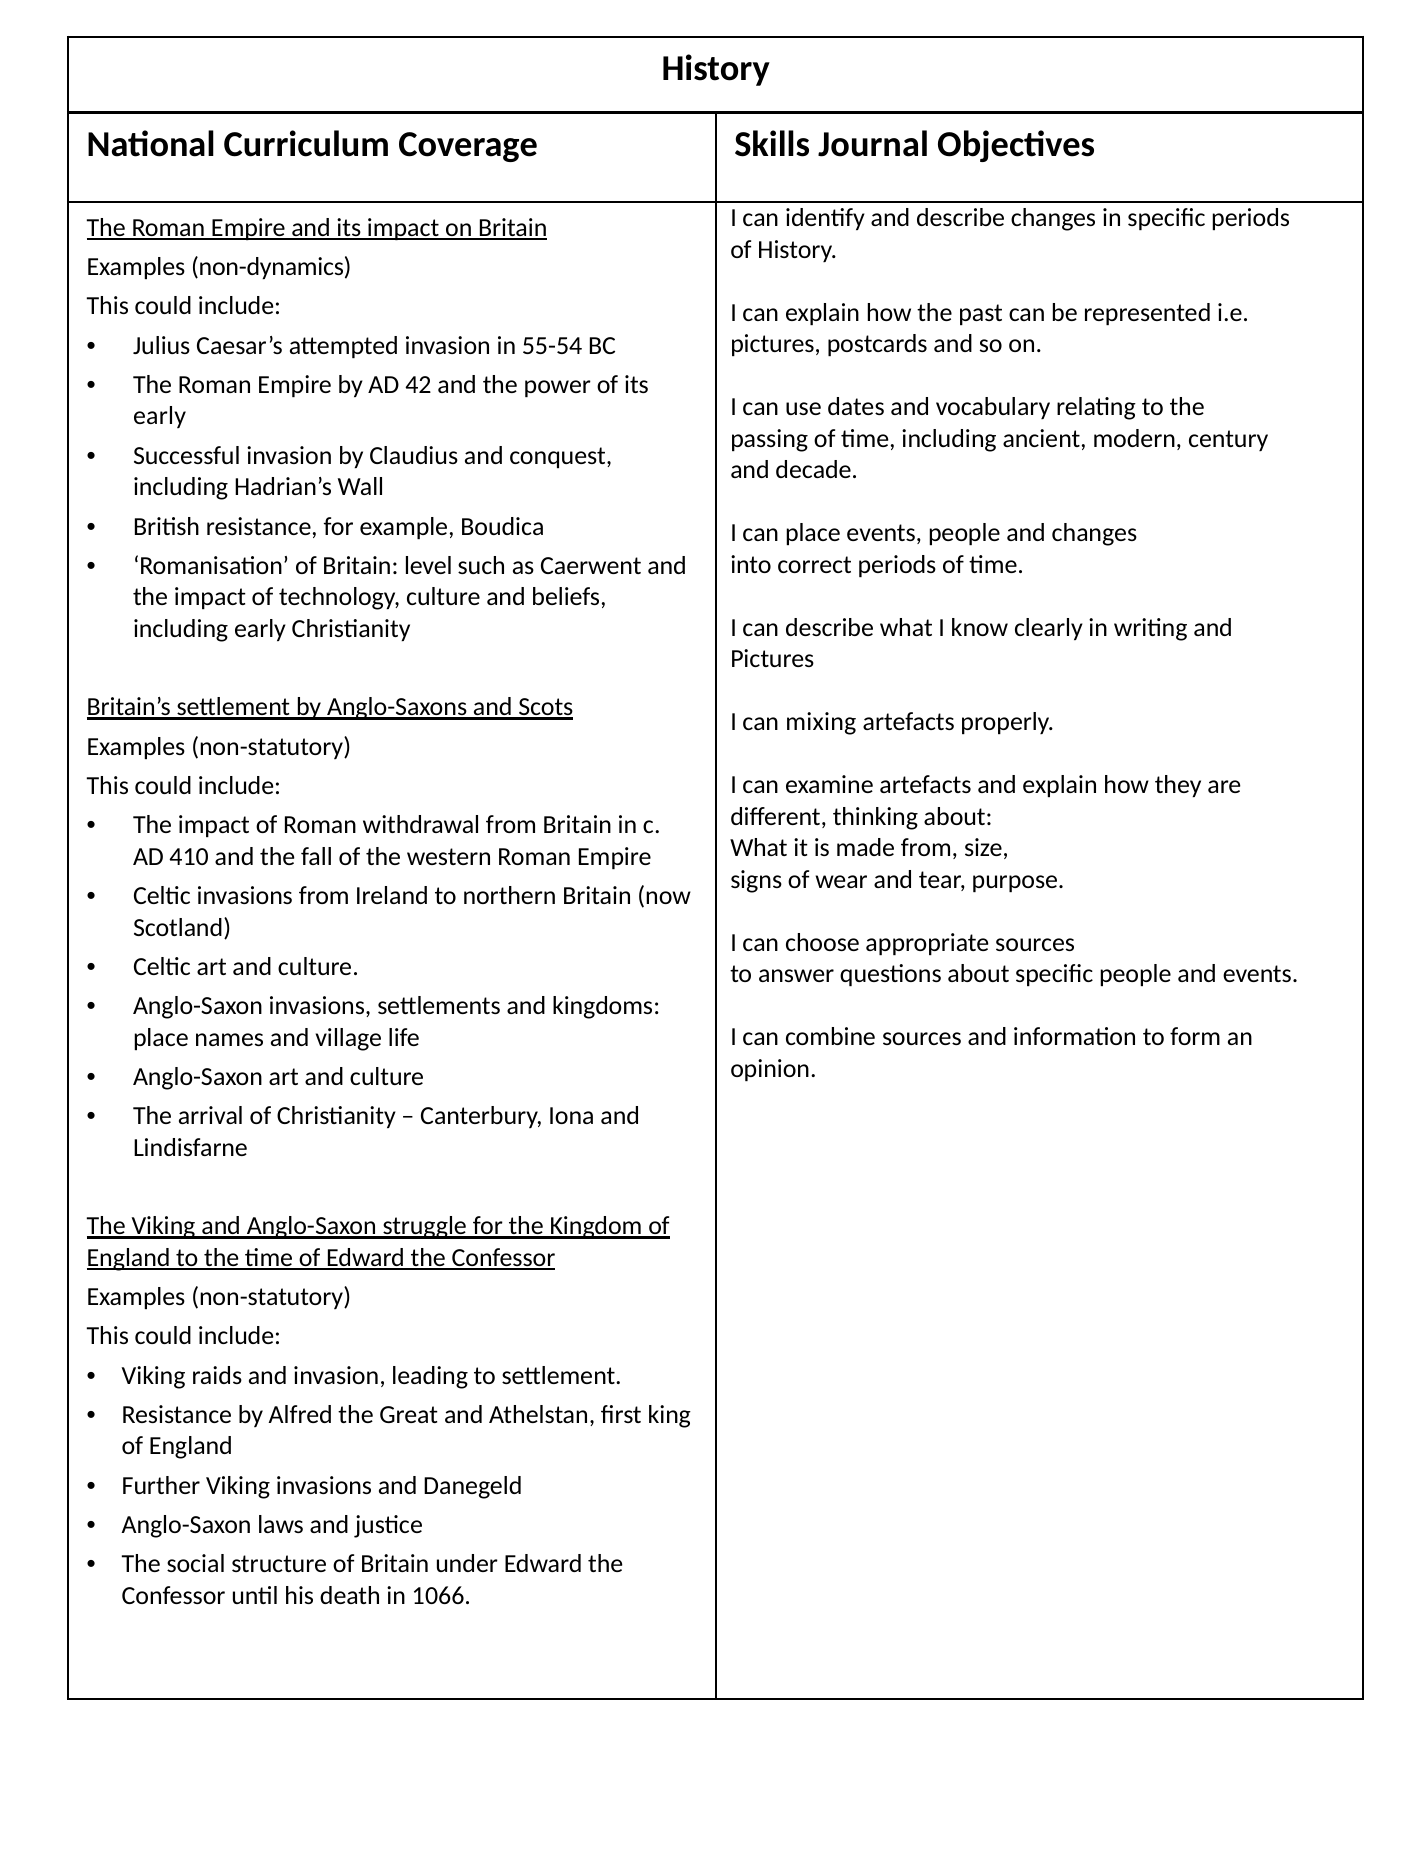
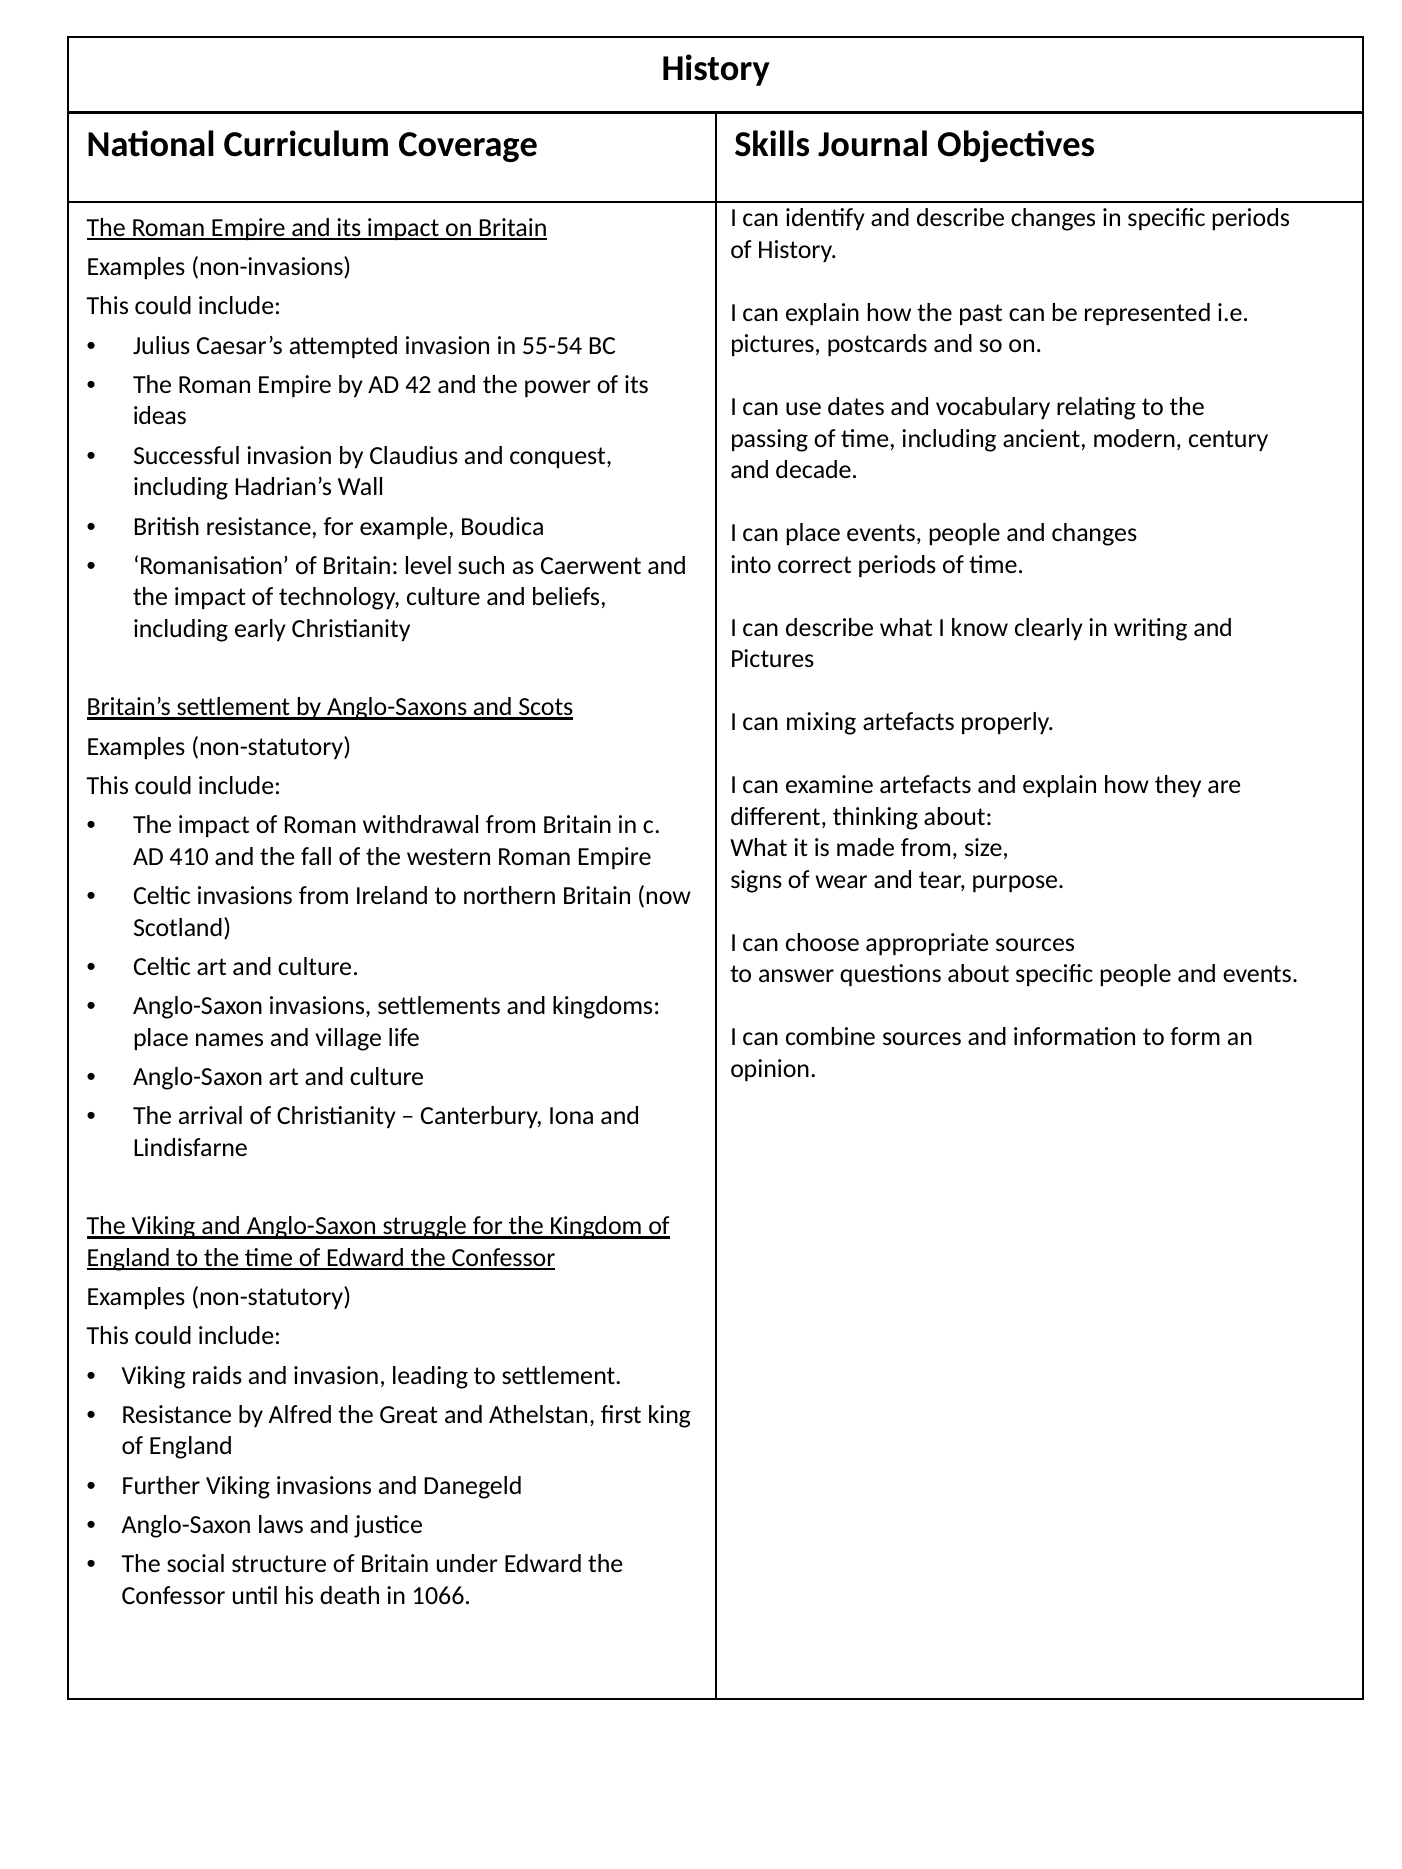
non-dynamics: non-dynamics -> non-invasions (271, 267)
early: early -> ideas (160, 416)
